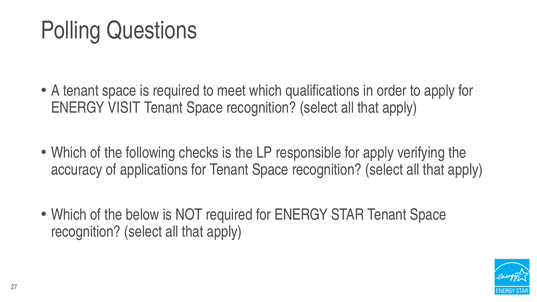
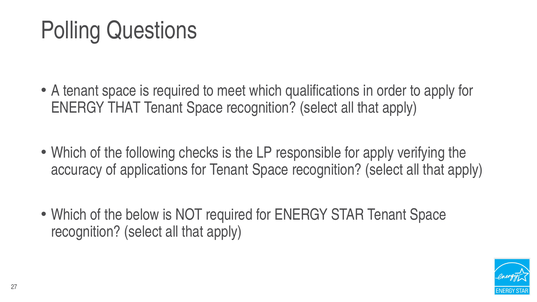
ENERGY VISIT: VISIT -> THAT (124, 108)
